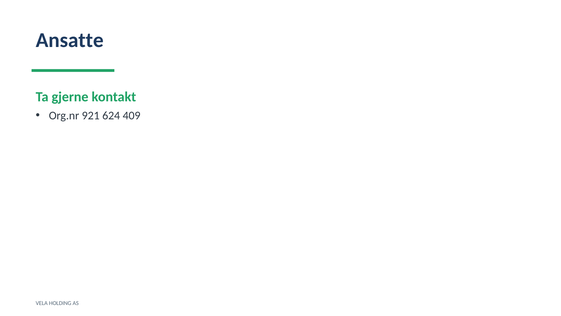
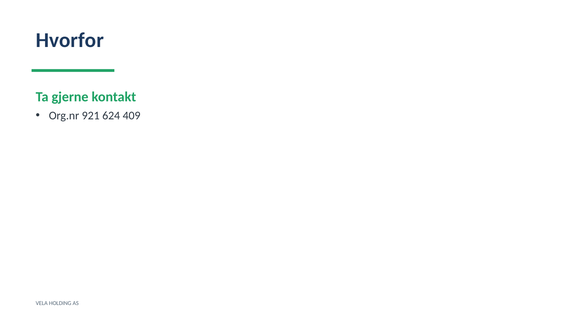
Ansatte: Ansatte -> Hvorfor (70, 40)
